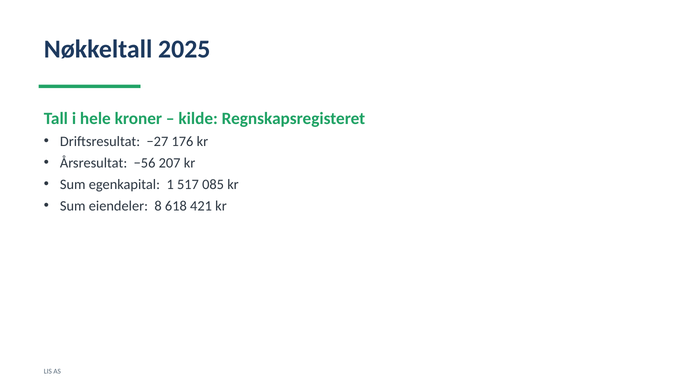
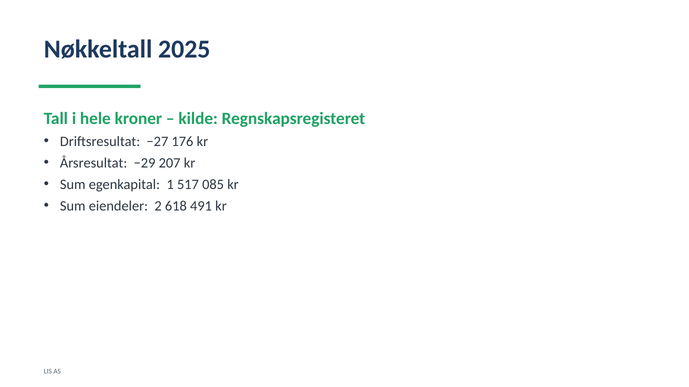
−56: −56 -> −29 (145, 163)
8: 8 -> 2 (158, 206)
421: 421 -> 491 (201, 206)
